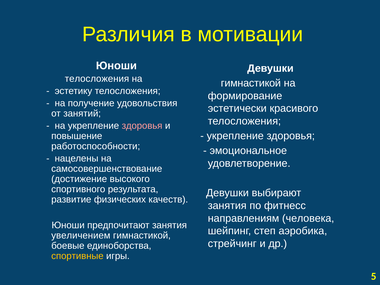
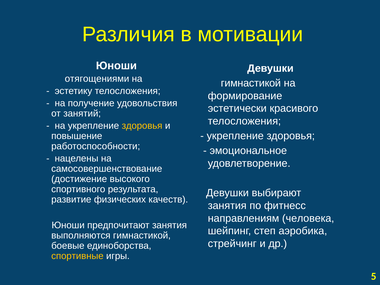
телосложения: телосложения -> отягощениями (97, 79)
здоровья colour: pink -> yellow (142, 126)
увеличением: увеличением -> выполняются (81, 235)
